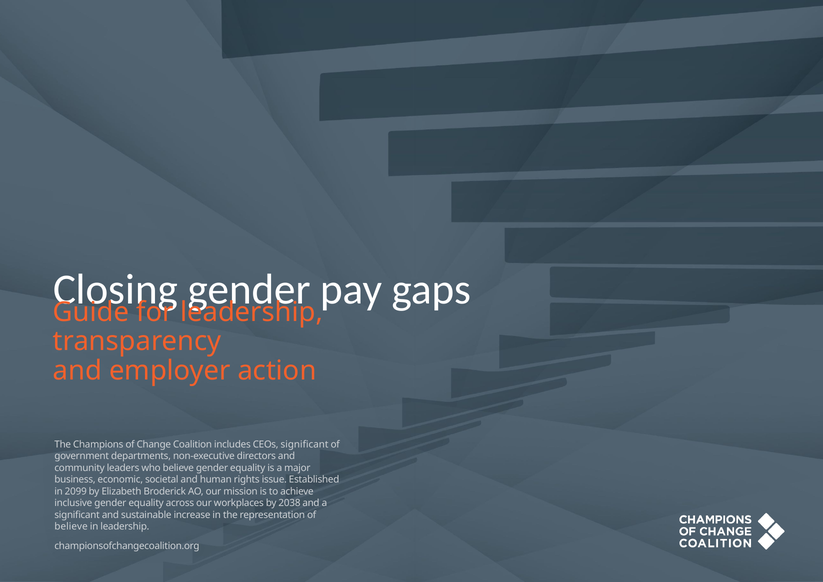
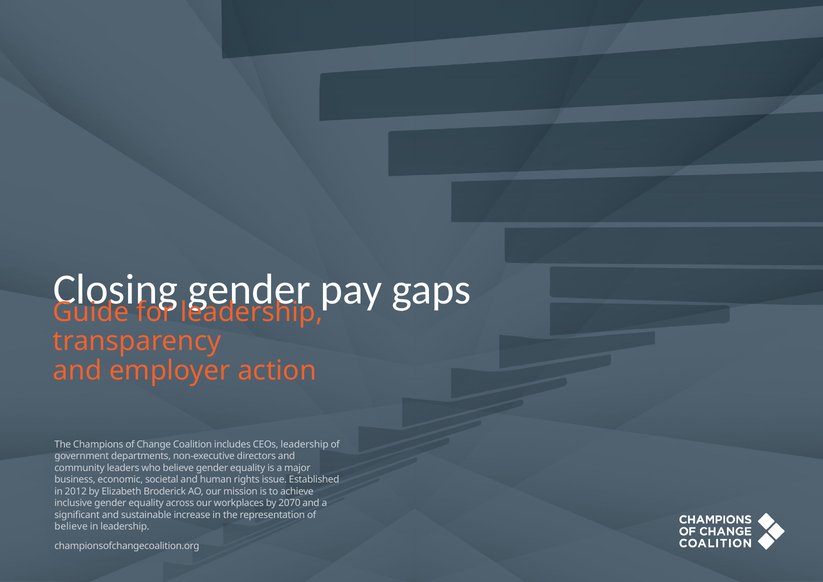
CEOs significant: significant -> leadership (305, 444)
2099: 2099 -> 2012 (76, 491)
2038: 2038 -> 2070 (289, 503)
